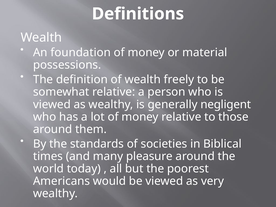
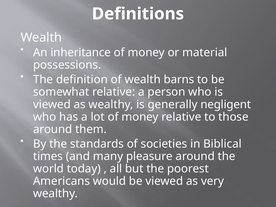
foundation: foundation -> inheritance (81, 53)
freely: freely -> barns (179, 80)
